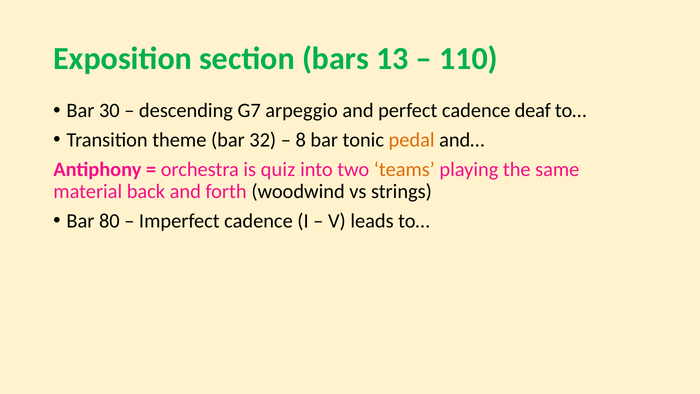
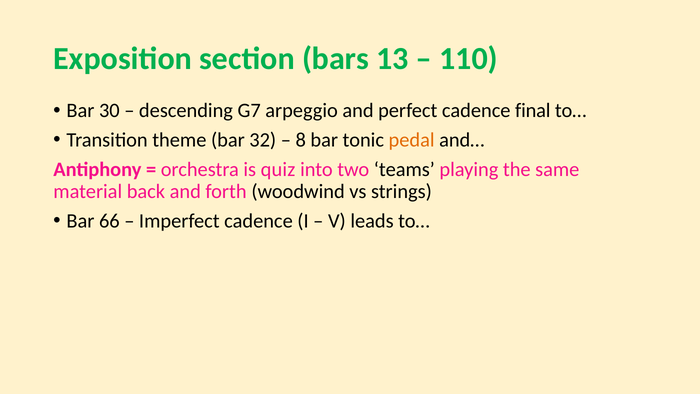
deaf: deaf -> final (533, 111)
teams colour: orange -> black (404, 169)
80: 80 -> 66 (109, 221)
